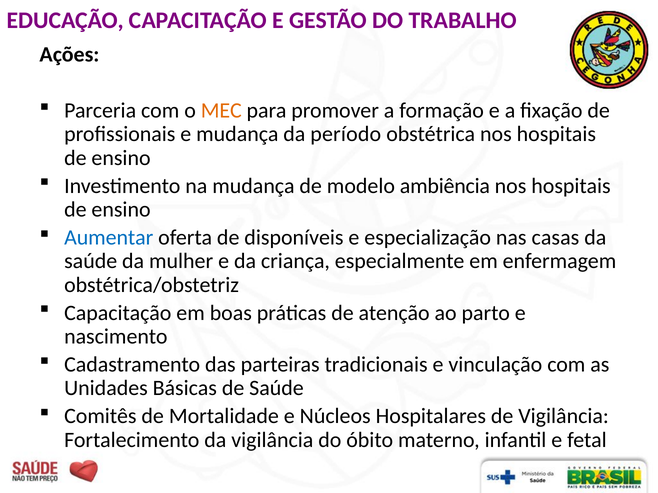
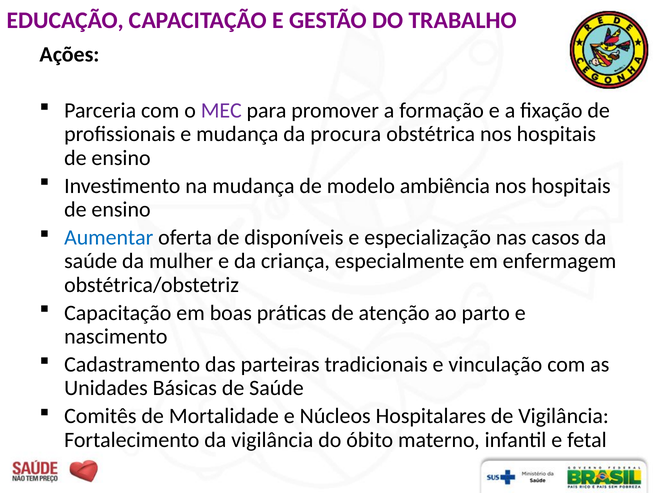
MEC colour: orange -> purple (221, 111)
período: período -> procura (346, 134)
casas: casas -> casos (556, 238)
